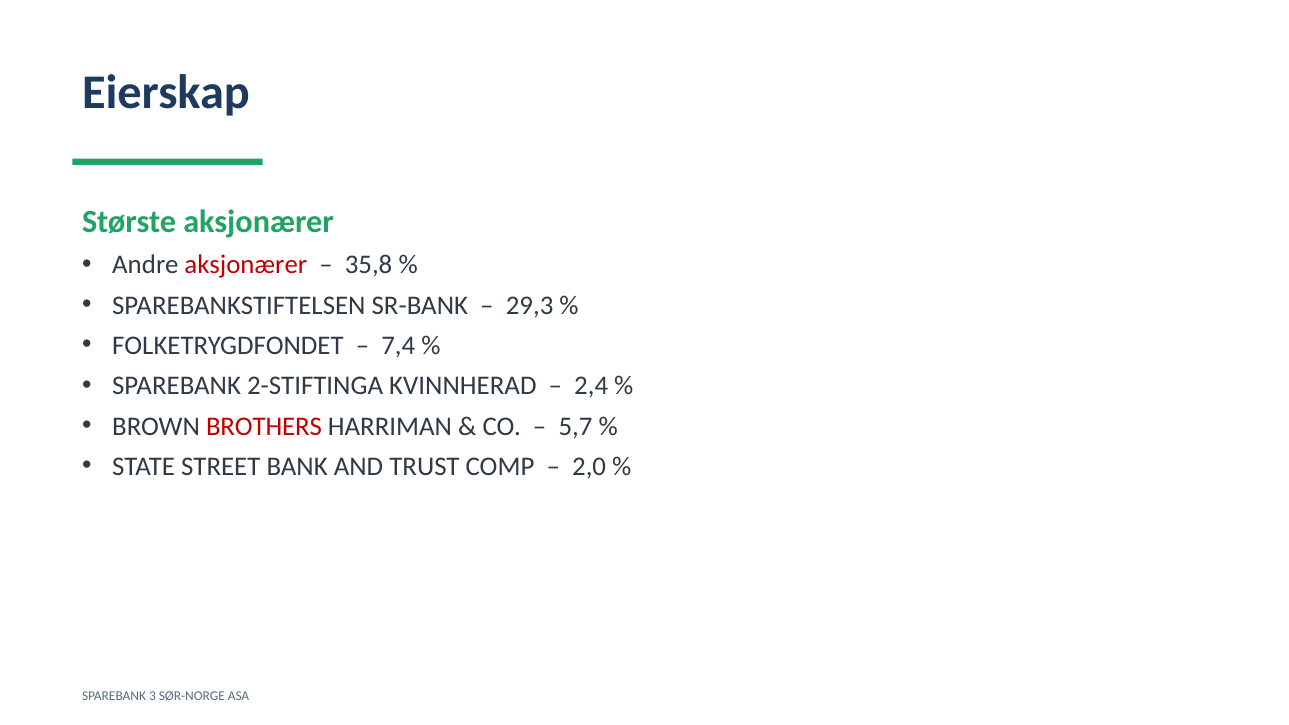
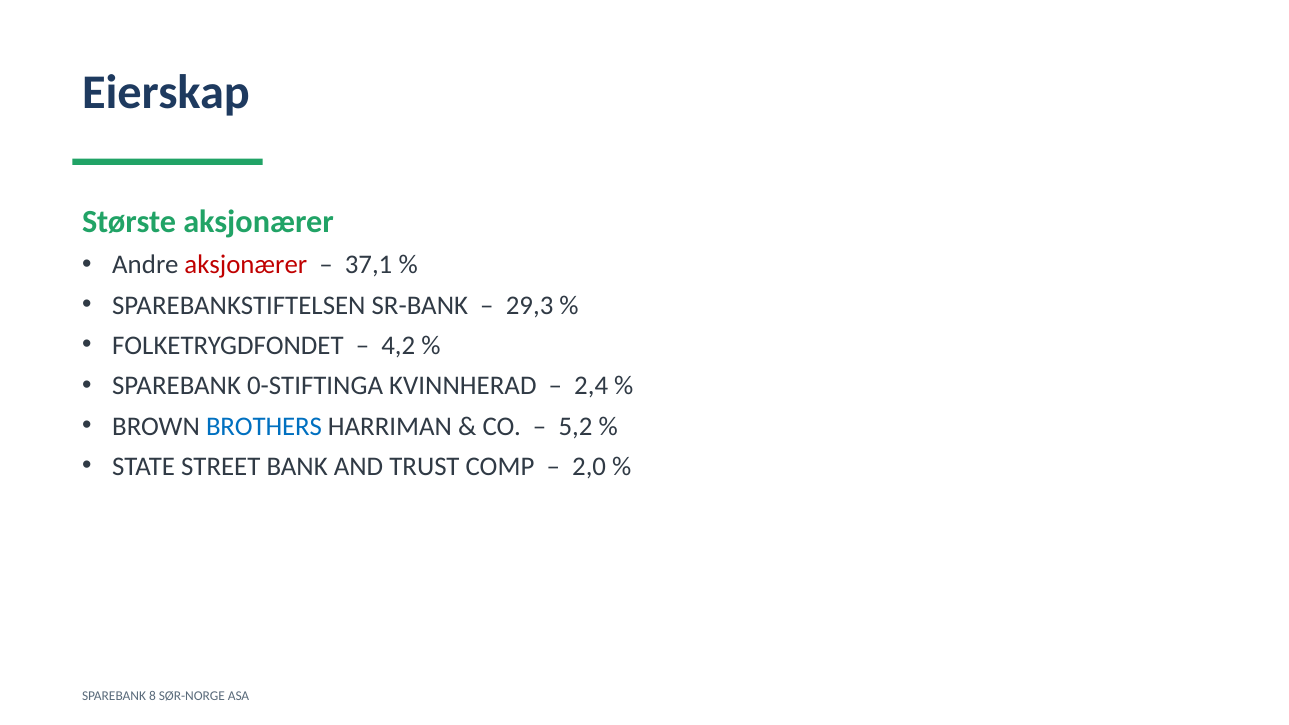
35,8: 35,8 -> 37,1 (369, 265)
7,4: 7,4 -> 4,2 (398, 346)
2-STIFTINGA: 2-STIFTINGA -> 0-STIFTINGA (315, 386)
BROTHERS colour: red -> blue (264, 426)
5,7: 5,7 -> 5,2 (575, 426)
3: 3 -> 8 (152, 696)
